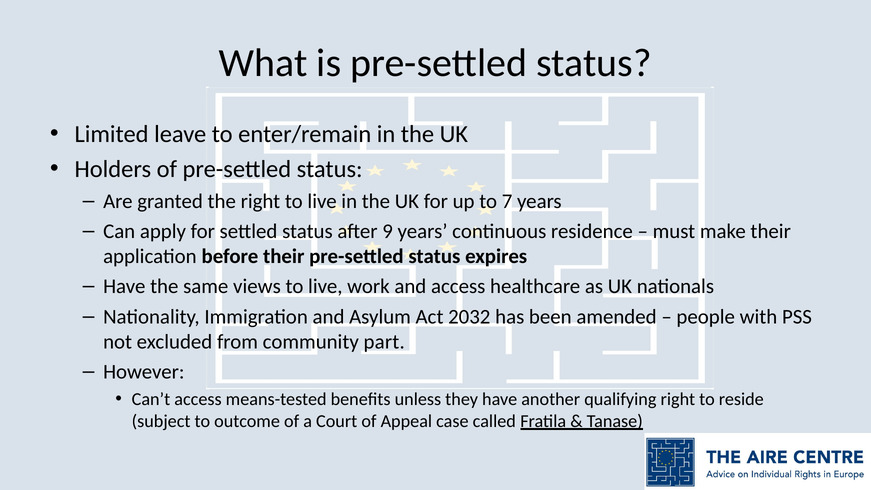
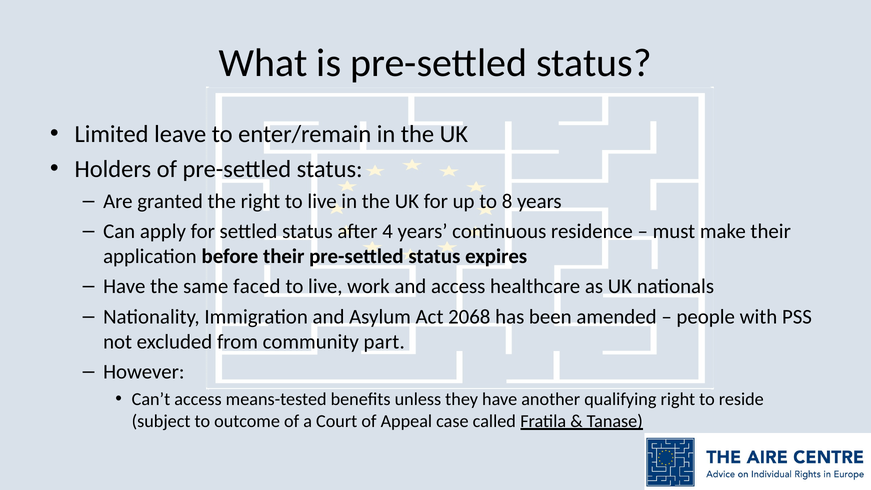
7: 7 -> 8 (507, 201)
9: 9 -> 4 (388, 231)
views: views -> faced (257, 287)
2032: 2032 -> 2068 (469, 317)
